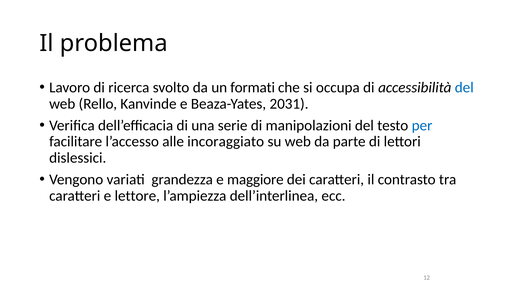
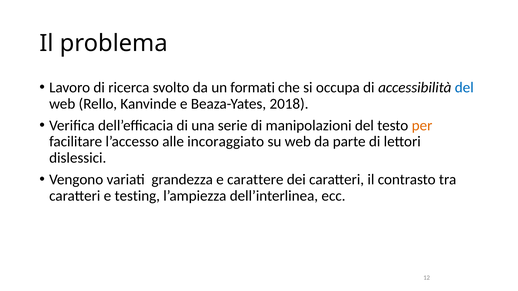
2031: 2031 -> 2018 (289, 104)
per colour: blue -> orange (422, 126)
maggiore: maggiore -> carattere (255, 180)
lettore: lettore -> testing (137, 196)
